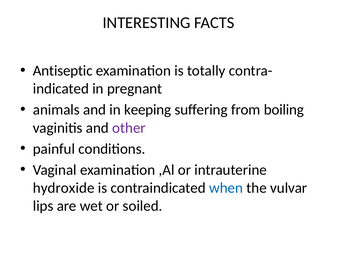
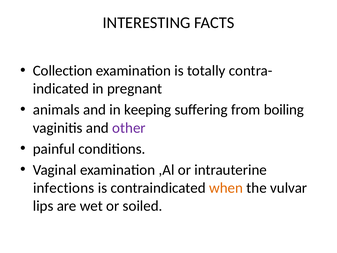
Antiseptic: Antiseptic -> Collection (63, 71)
hydroxide: hydroxide -> infections (64, 188)
when colour: blue -> orange (226, 188)
